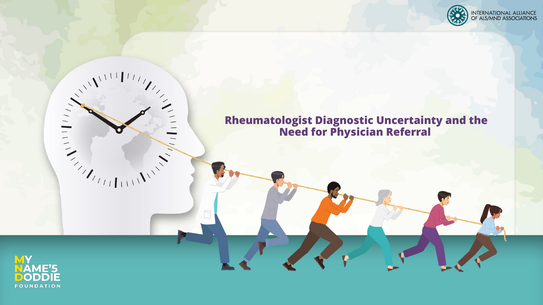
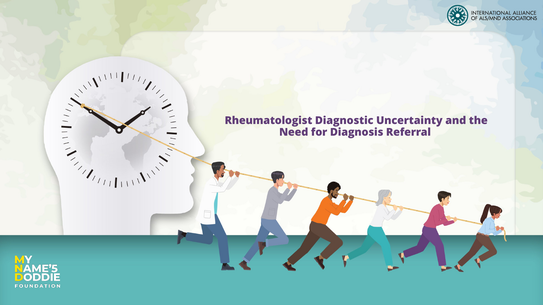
Physician: Physician -> Diagnosis (357, 132)
